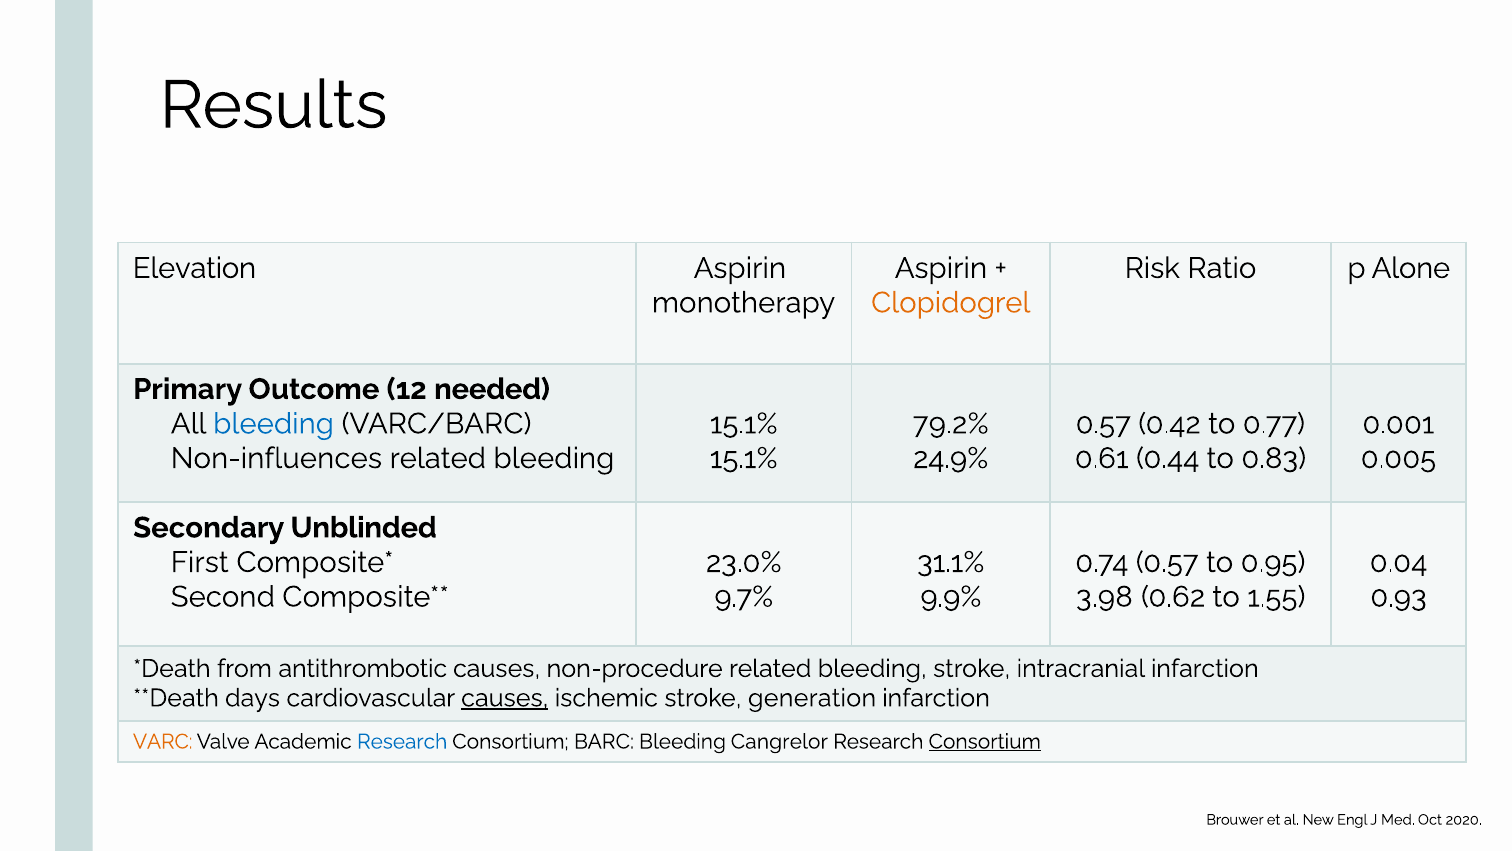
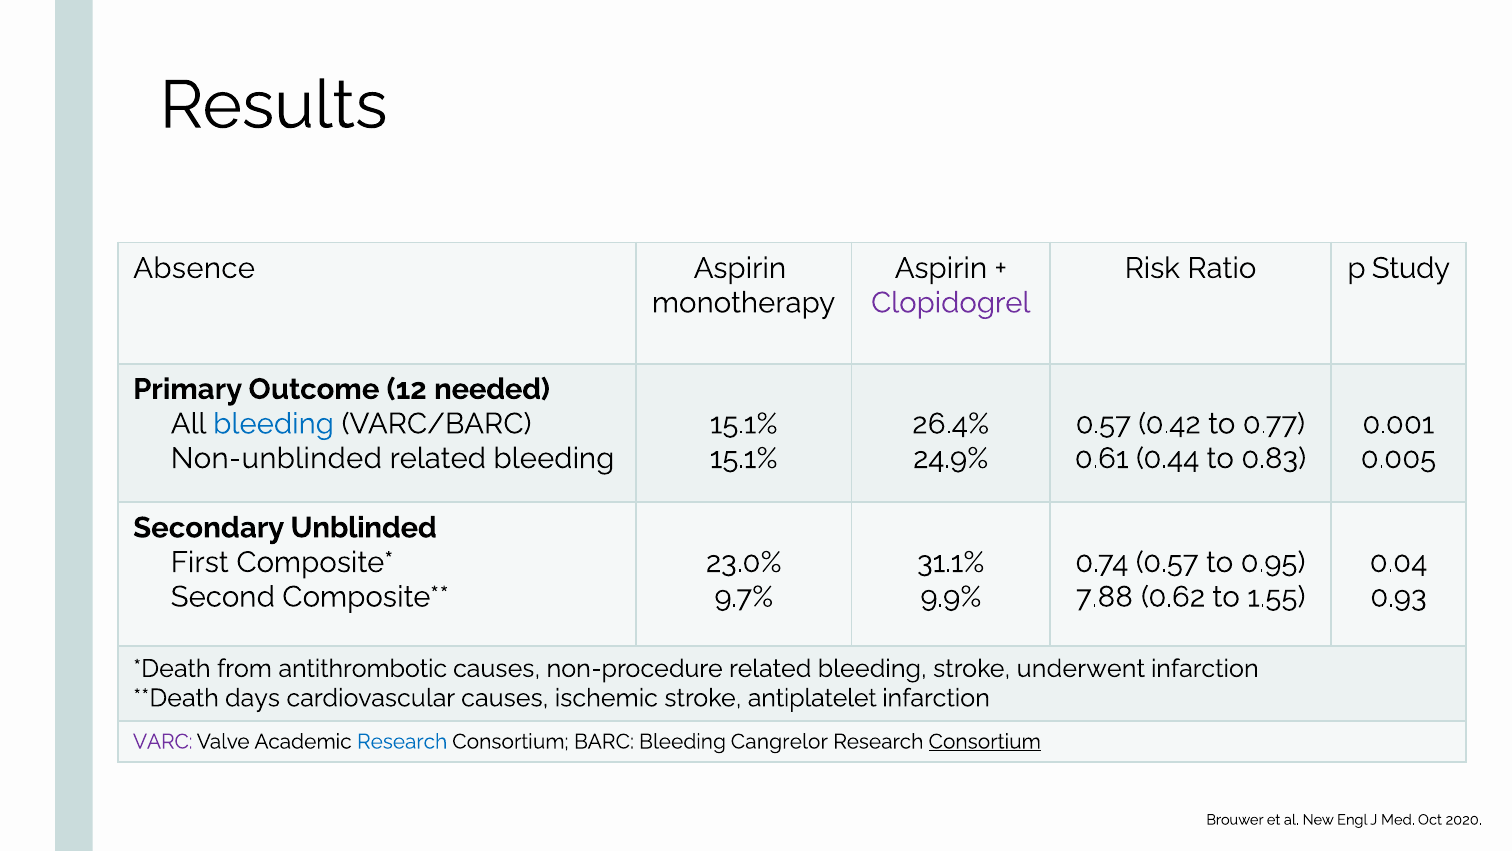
Elevation: Elevation -> Absence (194, 268)
Alone: Alone -> Study (1411, 268)
Clopidogrel colour: orange -> purple (951, 303)
79.2%: 79.2% -> 26.4% (951, 424)
Non-influences: Non-influences -> Non-unblinded (276, 458)
3.98: 3.98 -> 7.88 (1104, 597)
intracranial: intracranial -> underwent (1081, 668)
causes underline: present -> none (505, 698)
generation: generation -> antiplatelet (812, 698)
VARC colour: orange -> purple (163, 741)
